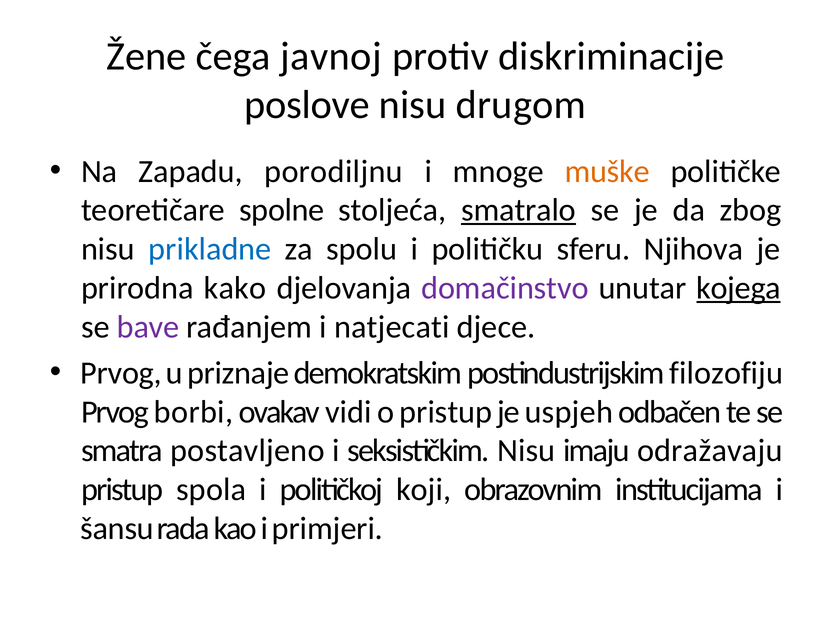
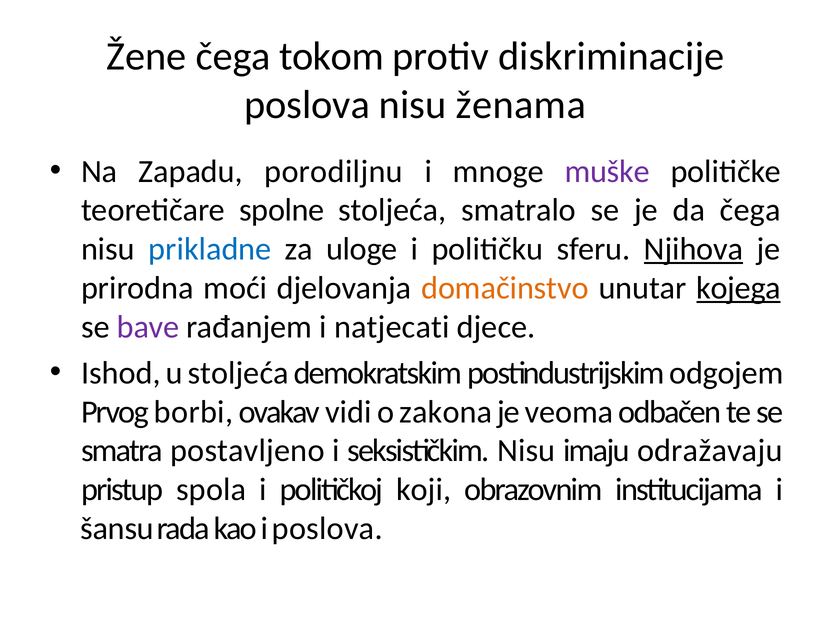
javnoj: javnoj -> tokom (332, 56)
poslove: poslove -> poslova (307, 105)
drugom: drugom -> ženama (521, 105)
muške colour: orange -> purple (607, 171)
smatralo underline: present -> none (518, 210)
da zbog: zbog -> čega (750, 210)
spolu: spolu -> uloge (362, 249)
Njihova underline: none -> present (694, 249)
kako: kako -> moći (235, 288)
domačinstvo colour: purple -> orange (505, 288)
Prvog: Prvog -> Ishod (121, 373)
u priznaje: priznaje -> stoljeća (238, 373)
filozofiju: filozofiju -> odgojem (726, 373)
o pristup: pristup -> zakona (446, 411)
uspjeh: uspjeh -> veoma (569, 411)
i primjeri: primjeri -> poslova (327, 528)
